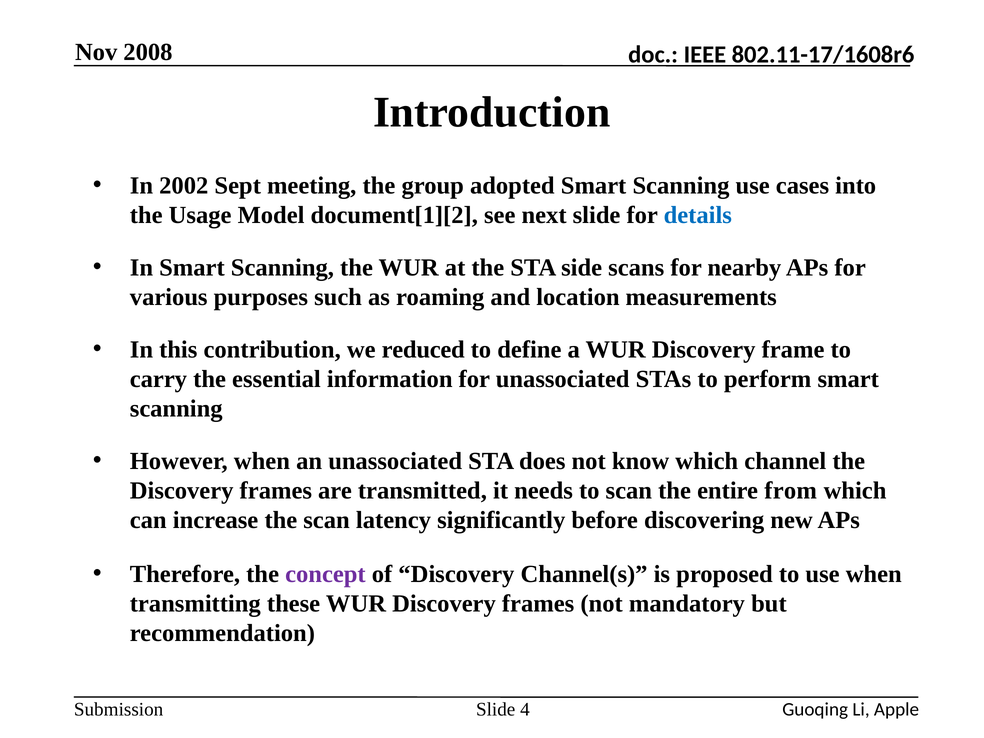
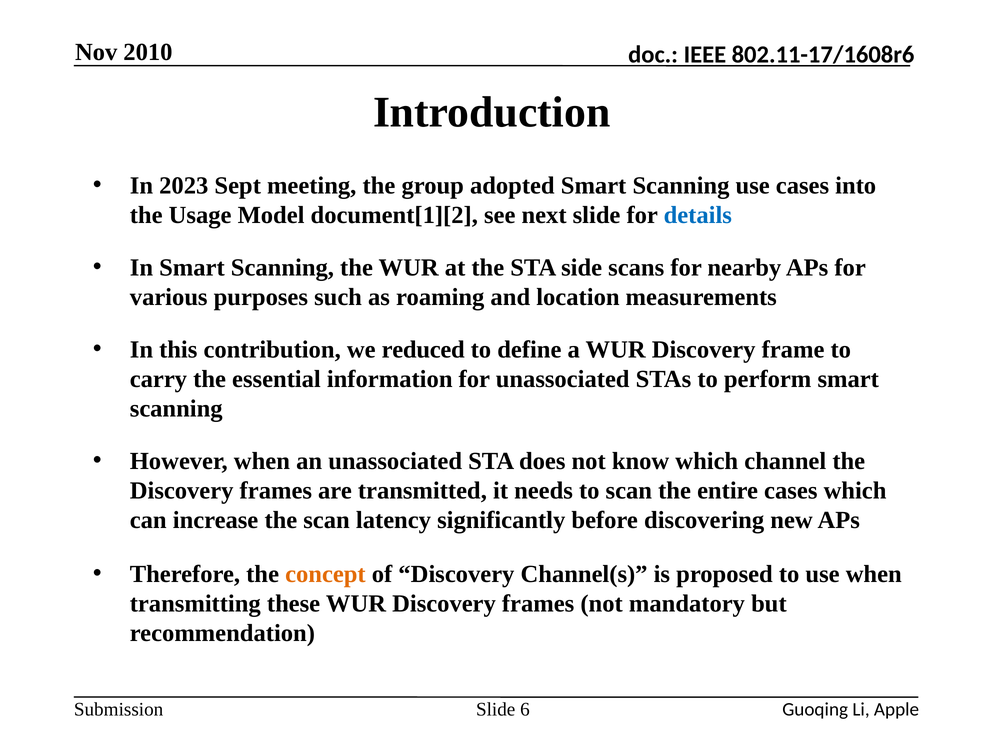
2008: 2008 -> 2010 (148, 52)
2002: 2002 -> 2023 (184, 185)
entire from: from -> cases (791, 491)
concept colour: purple -> orange (325, 574)
4: 4 -> 6 (525, 710)
